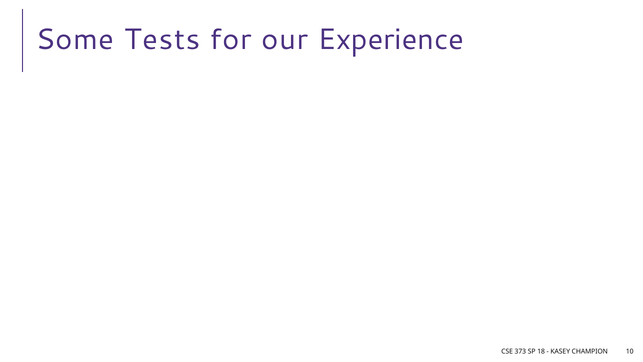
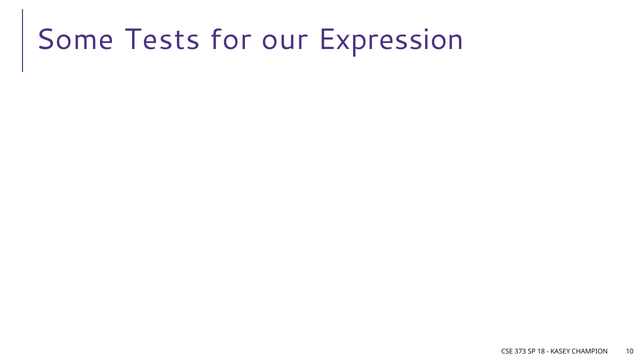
Experience: Experience -> Expression (391, 39)
